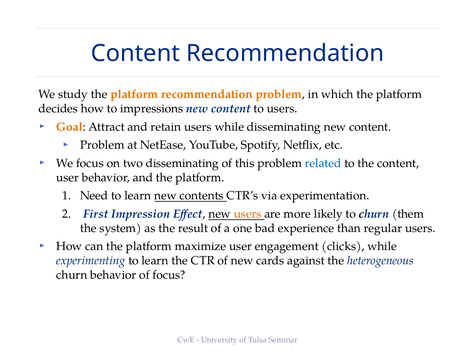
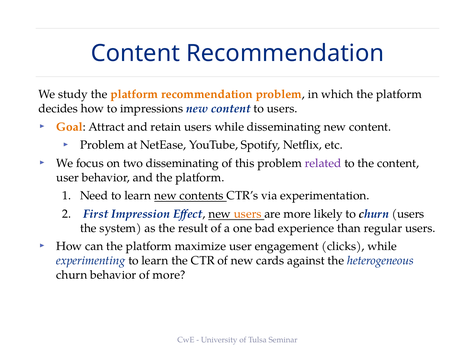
related colour: blue -> purple (323, 163)
churn them: them -> users (408, 214)
of focus: focus -> more (169, 275)
